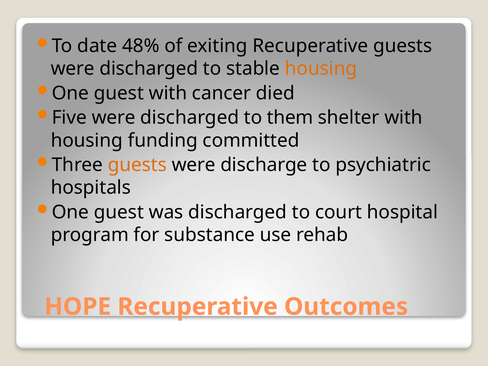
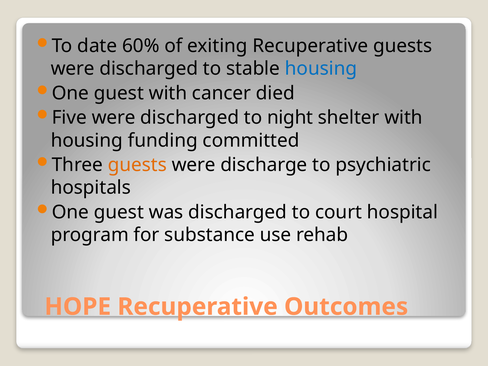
48%: 48% -> 60% (141, 46)
housing colour: orange -> blue (321, 69)
them: them -> night (290, 118)
